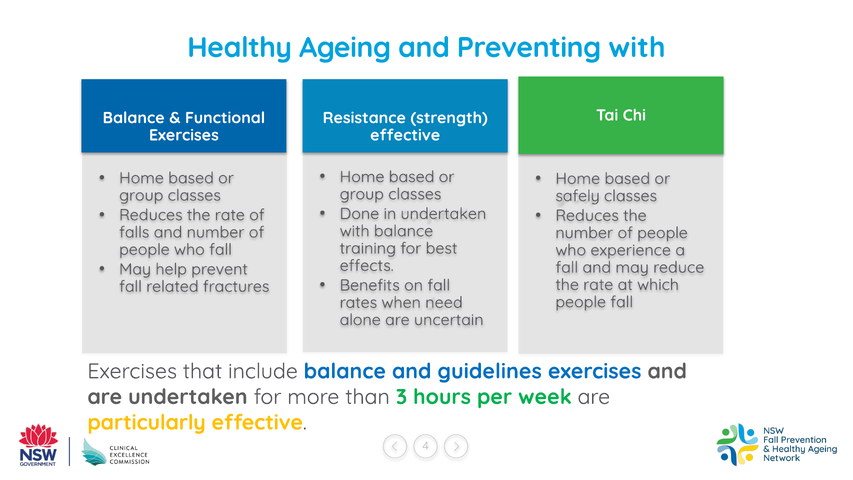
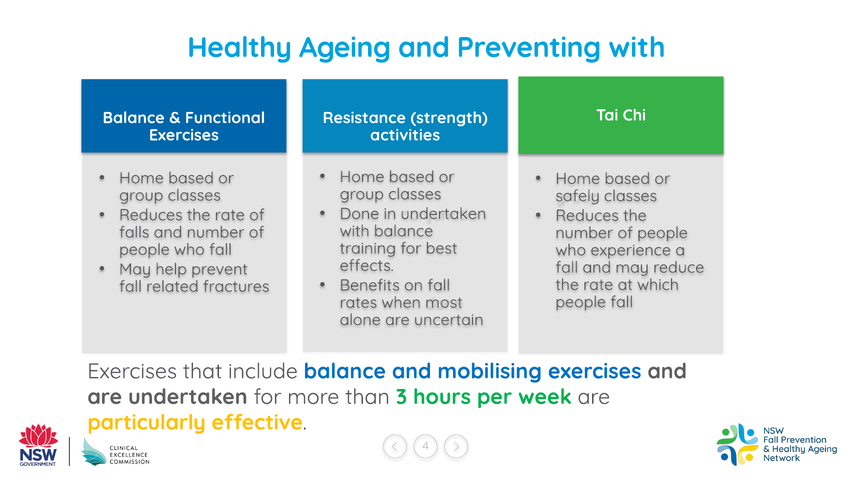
effective: effective -> activities (405, 135)
need: need -> most (444, 302)
guidelines: guidelines -> mobilising (490, 371)
